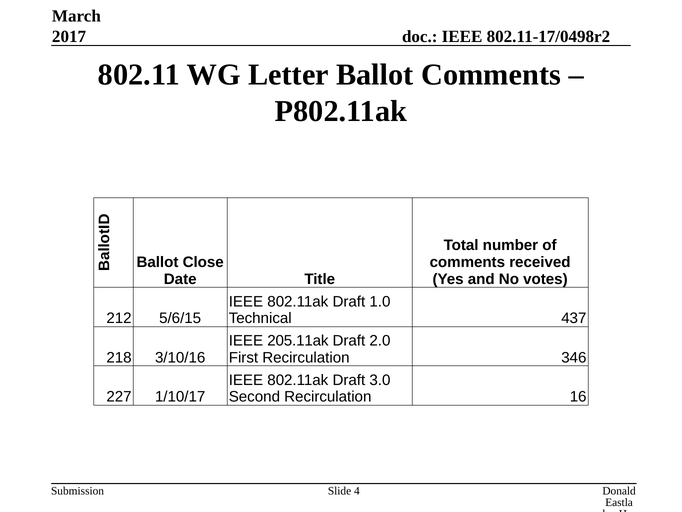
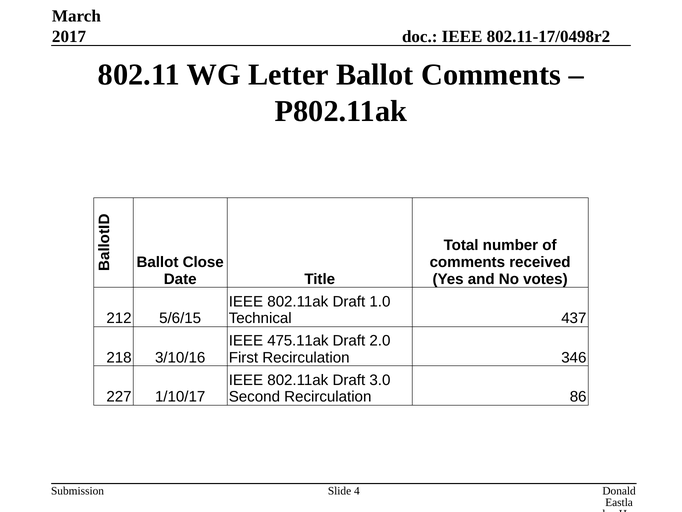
205.11ak: 205.11ak -> 475.11ak (298, 340)
16: 16 -> 86 (578, 396)
